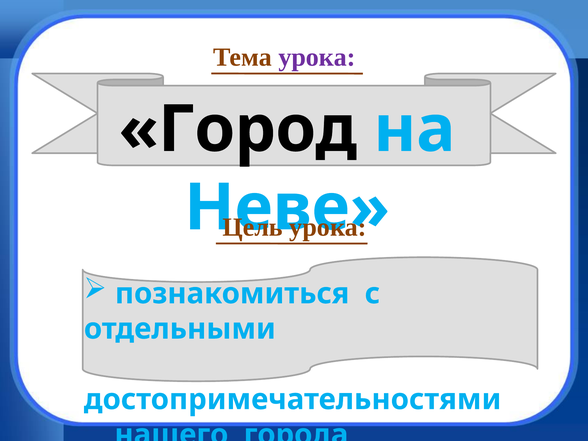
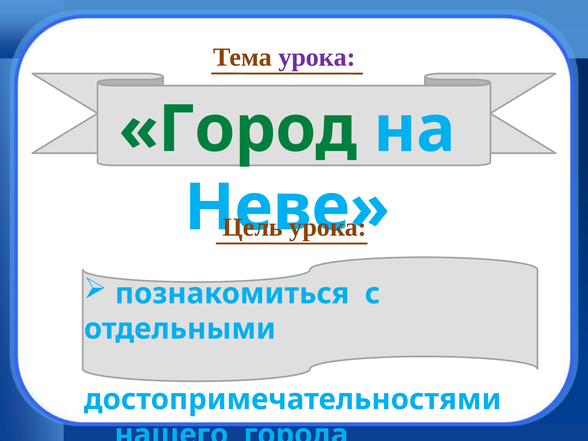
Город colour: black -> green (238, 129)
